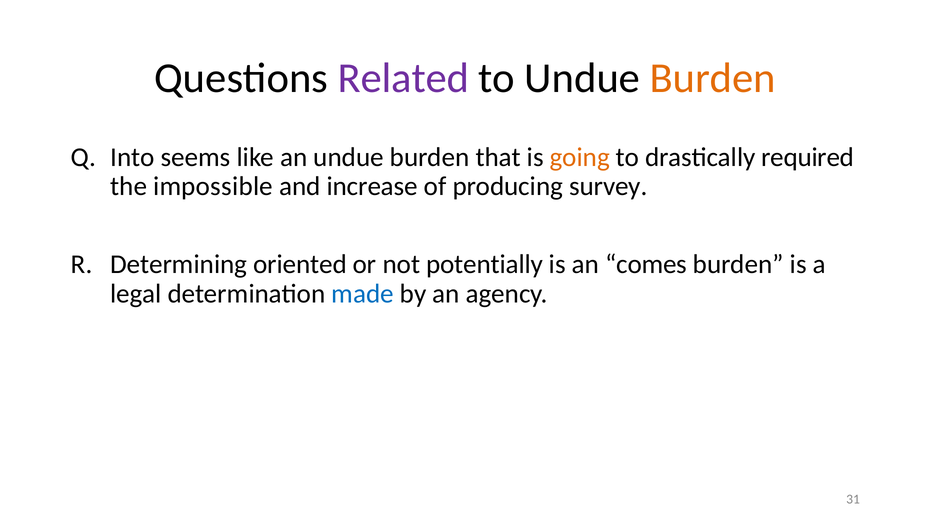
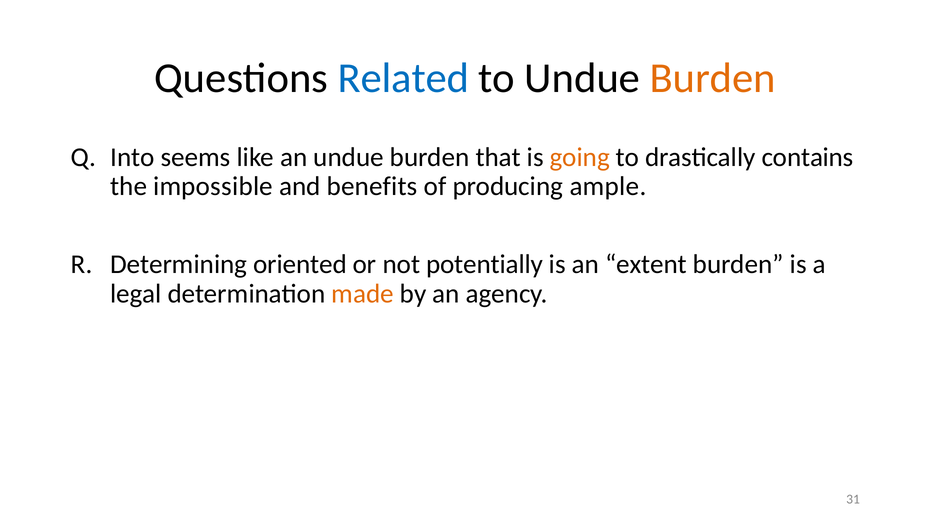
Related colour: purple -> blue (403, 78)
required: required -> contains (808, 157)
increase: increase -> benefits (372, 187)
survey: survey -> ample (608, 187)
comes: comes -> extent (646, 265)
made colour: blue -> orange (363, 294)
